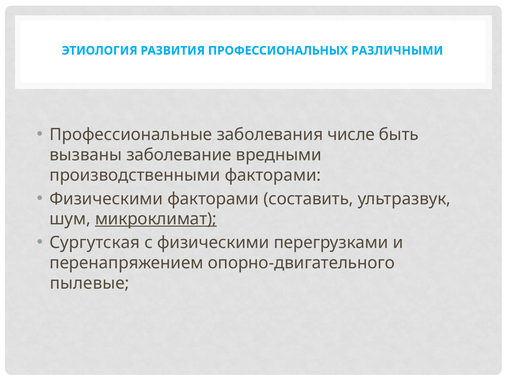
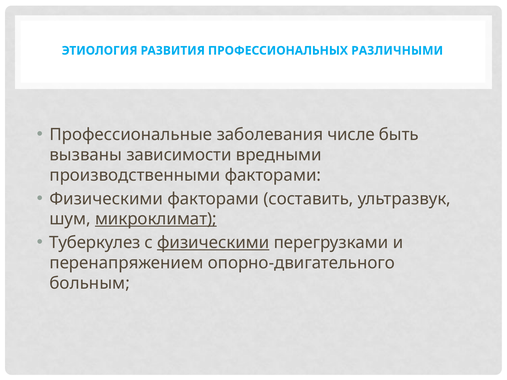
заболевание: заболевание -> зависимости (179, 155)
Сургутская: Сургутская -> Туберкулез (95, 243)
физическими underline: none -> present (213, 243)
пылевые: пылевые -> больным (90, 283)
